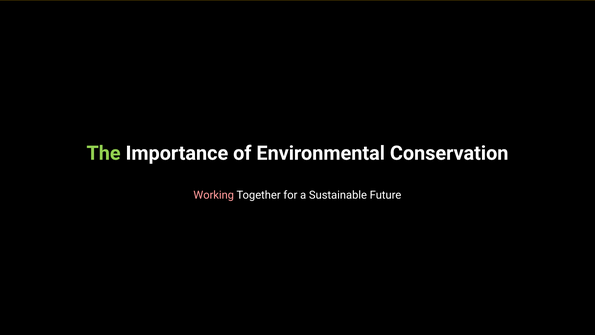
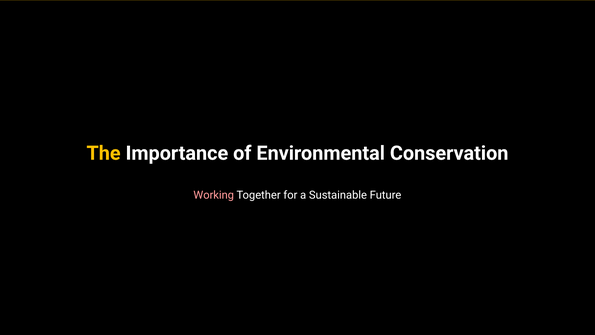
The colour: light green -> yellow (104, 153)
